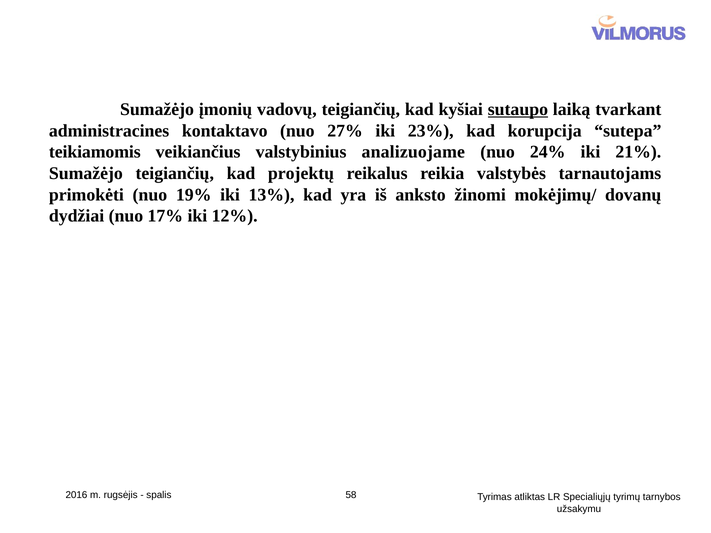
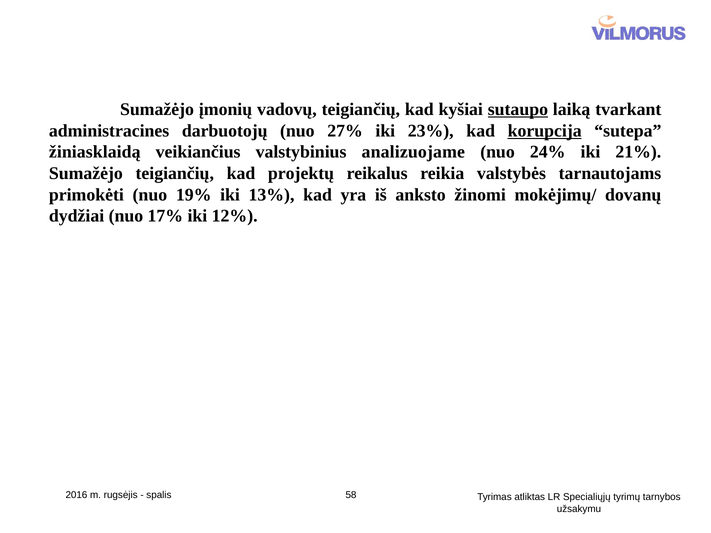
kontaktavo: kontaktavo -> darbuotojų (225, 131)
korupcija underline: none -> present (545, 131)
teikiamomis: teikiamomis -> žiniasklaidą (95, 152)
